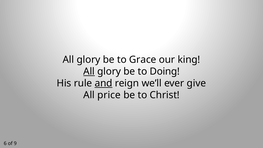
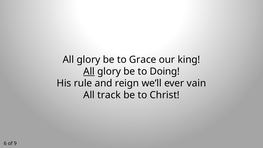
and underline: present -> none (104, 83)
give: give -> vain (196, 83)
price: price -> track (109, 95)
